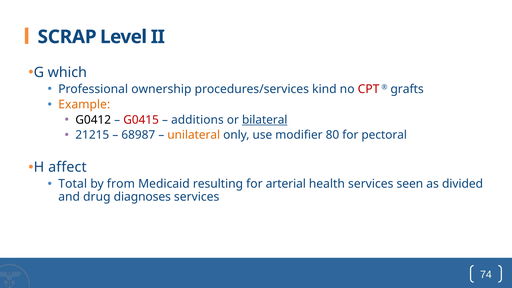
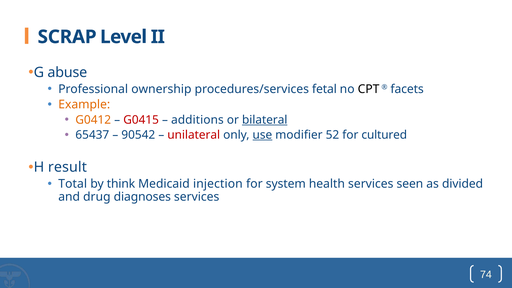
which: which -> abuse (67, 72)
kind: kind -> fetal (324, 89)
CPT colour: red -> black (369, 89)
grafts: grafts -> facets (407, 89)
G0412 colour: black -> orange (93, 120)
21215: 21215 -> 65437 (92, 135)
68987: 68987 -> 90542 (138, 135)
unilateral colour: orange -> red (194, 135)
use underline: none -> present (262, 135)
80: 80 -> 52 (332, 135)
pectoral: pectoral -> cultured (384, 135)
affect: affect -> result (67, 167)
from: from -> think (121, 184)
resulting: resulting -> injection (218, 184)
arterial: arterial -> system (286, 184)
